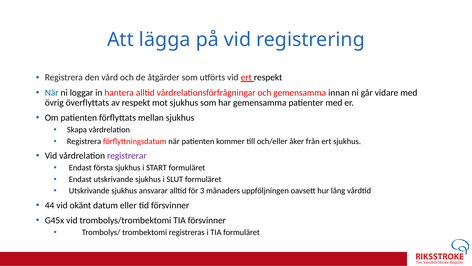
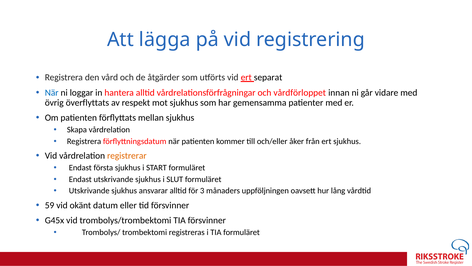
ert respekt: respekt -> separat (268, 77)
och gemensamma: gemensamma -> vårdförloppet (300, 92)
registrerar colour: purple -> orange (127, 156)
44: 44 -> 59 (50, 205)
